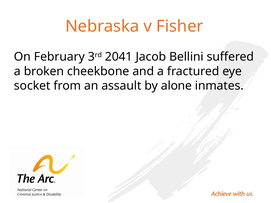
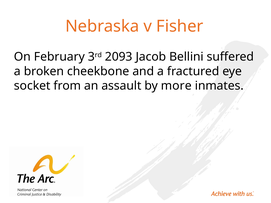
2041: 2041 -> 2093 (119, 57)
alone: alone -> more (176, 86)
